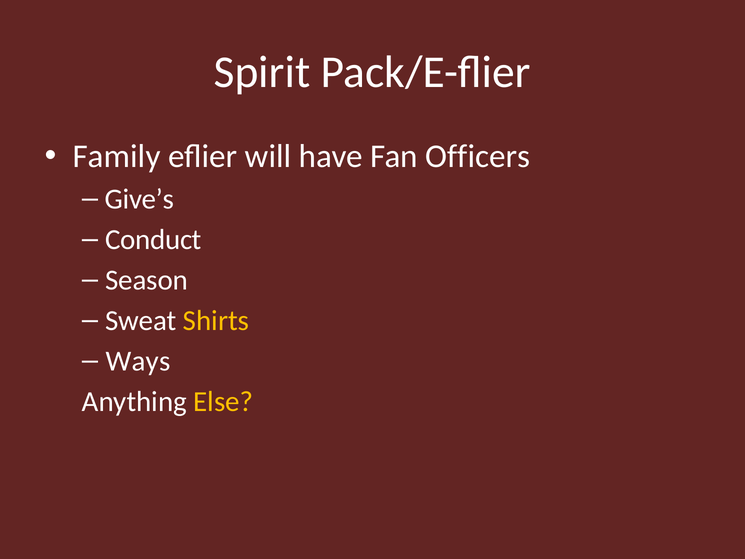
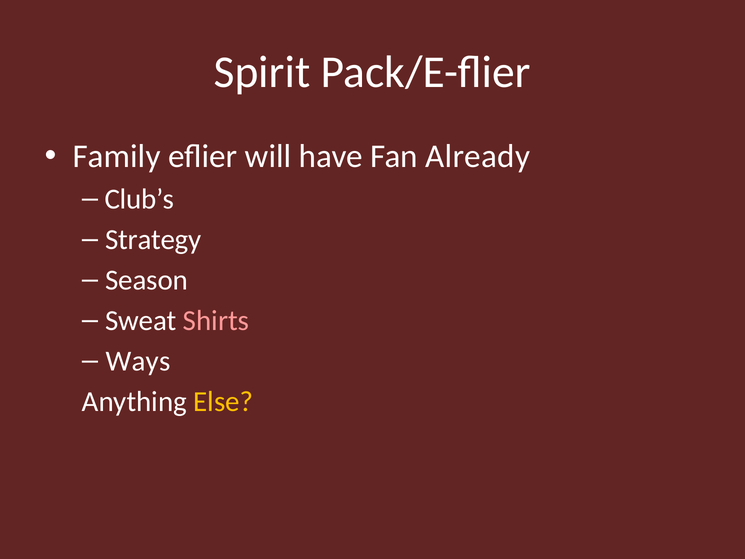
Officers: Officers -> Already (478, 156)
Give’s: Give’s -> Club’s (139, 199)
Conduct: Conduct -> Strategy (153, 240)
Shirts colour: yellow -> pink (216, 321)
